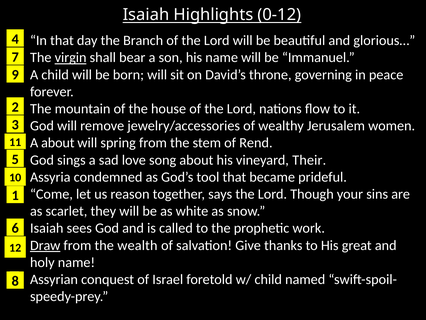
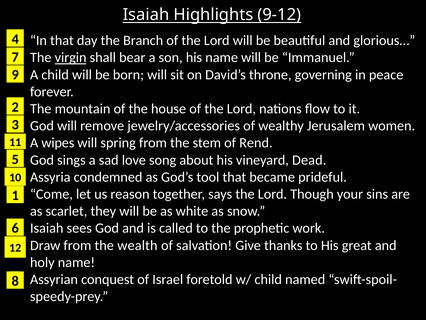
0-12: 0-12 -> 9-12 (279, 15)
A about: about -> wipes (58, 143)
Their: Their -> Dead (309, 160)
Draw underline: present -> none (45, 245)
